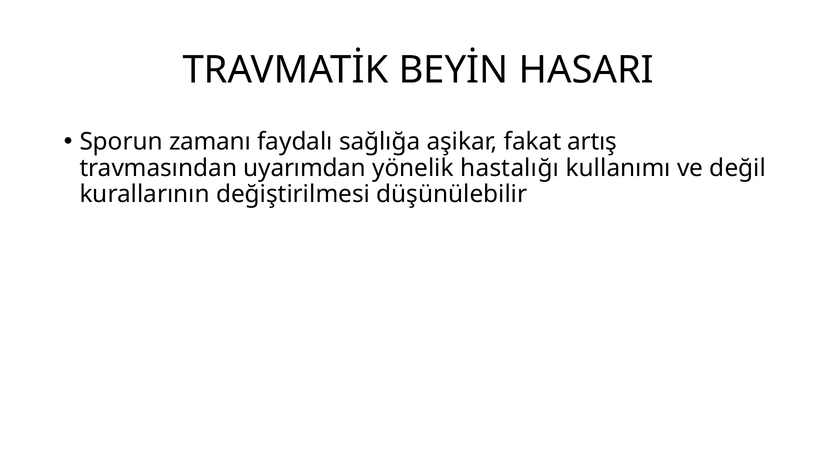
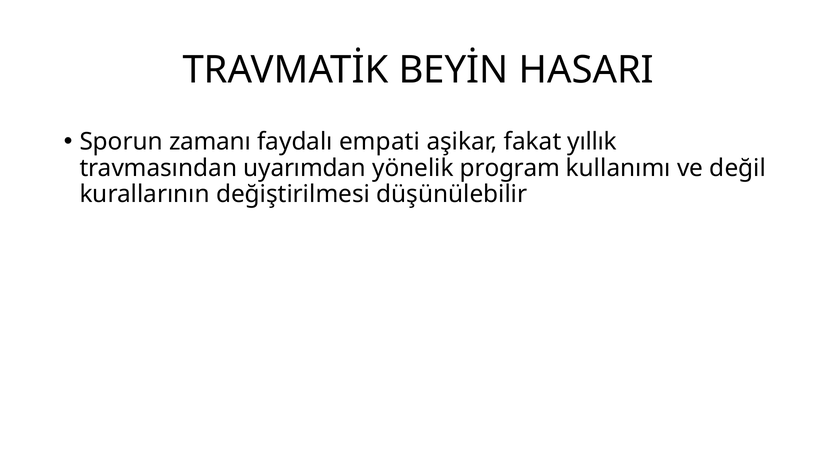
sağlığa: sağlığa -> empati (380, 142)
artış: artış -> yıllık (592, 142)
hastalığı: hastalığı -> program (510, 168)
